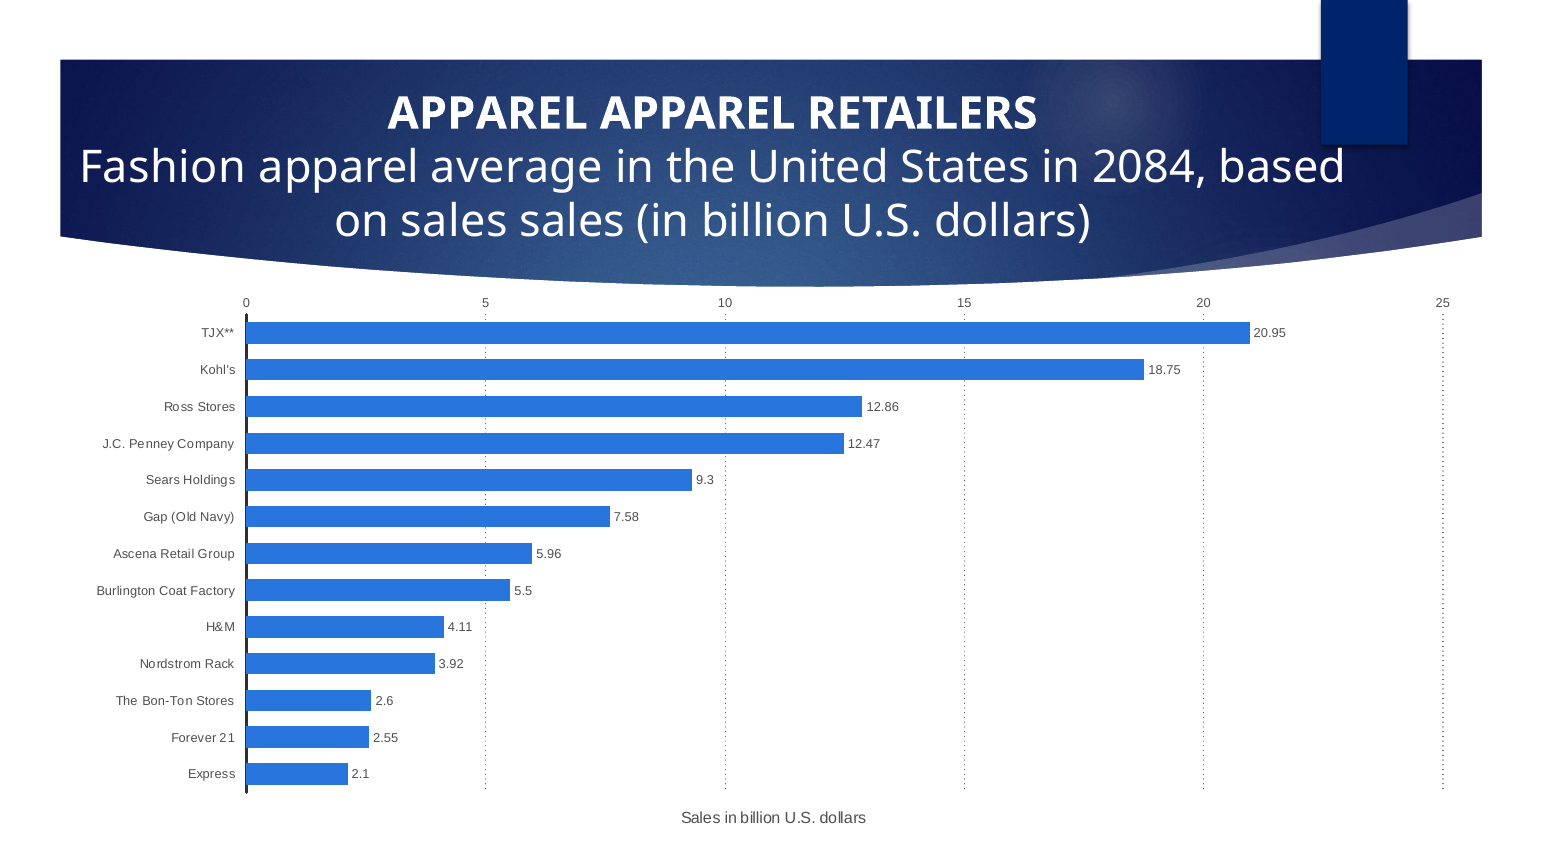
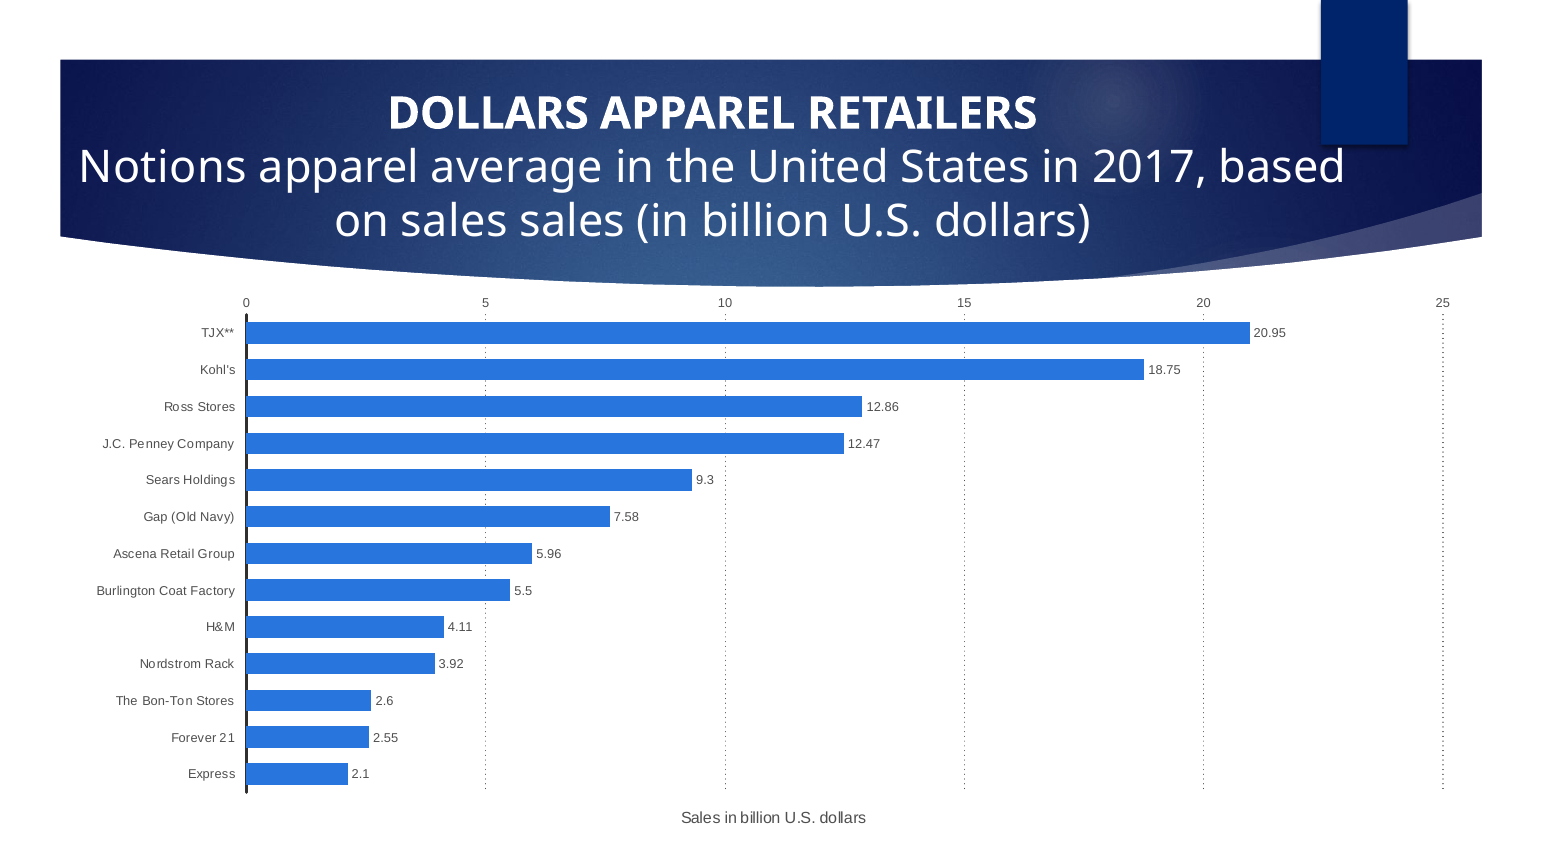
APPAREL: APPAREL -> DOLLARS (488, 114)
Fashion: Fashion -> Notions (163, 168)
2084: 2084 -> 2017 (1150, 168)
